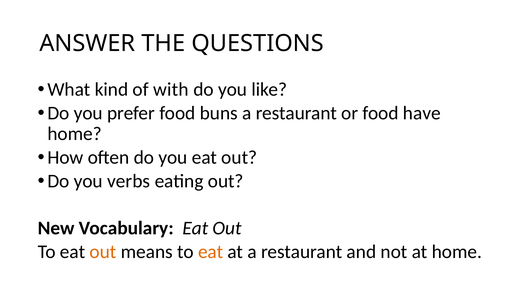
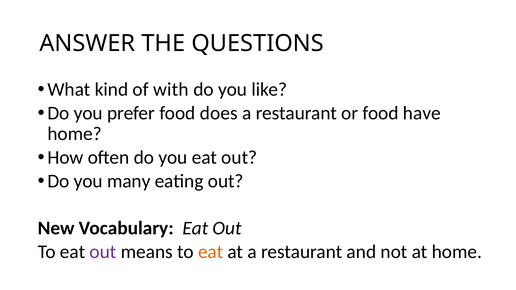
buns: buns -> does (219, 113)
verbs: verbs -> many (129, 181)
out colour: orange -> purple (103, 252)
